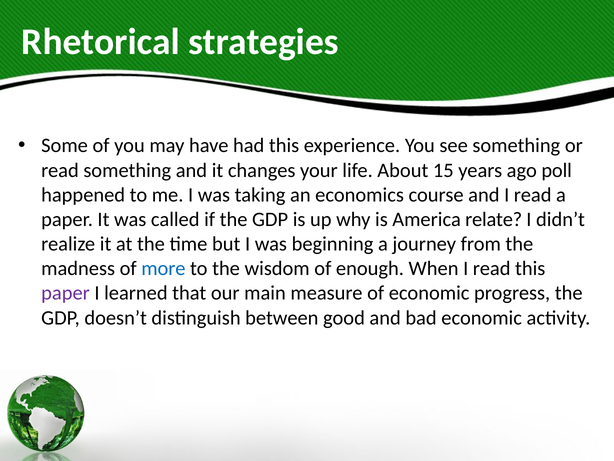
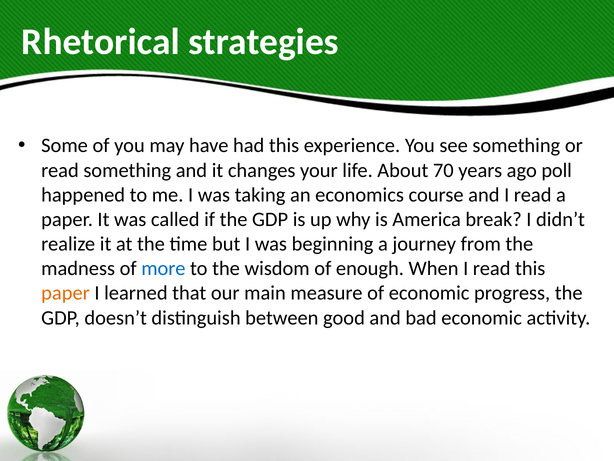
15: 15 -> 70 (443, 170)
relate: relate -> break (494, 219)
paper colour: purple -> orange (66, 293)
